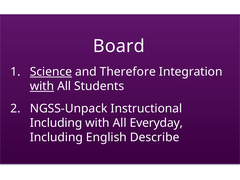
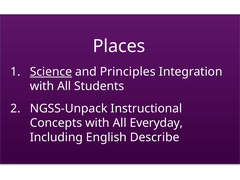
Board: Board -> Places (119, 46)
Therefore: Therefore -> Principles (128, 72)
with underline: present -> none (42, 86)
Including: Including -> Concepts (56, 123)
